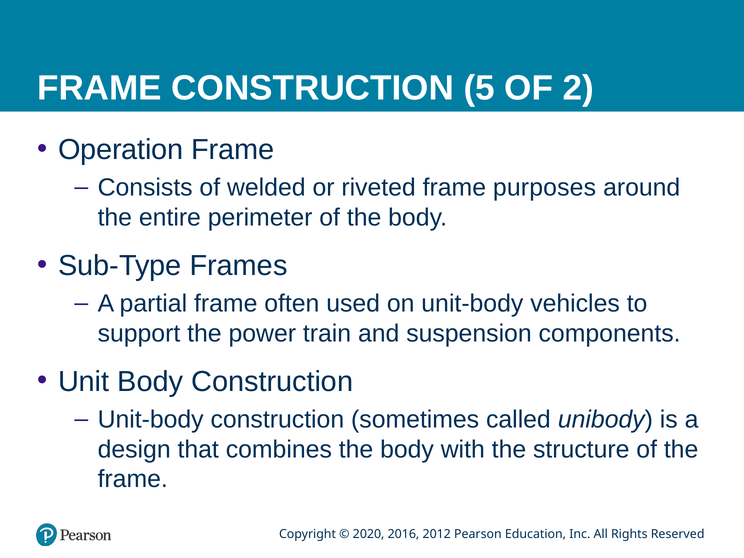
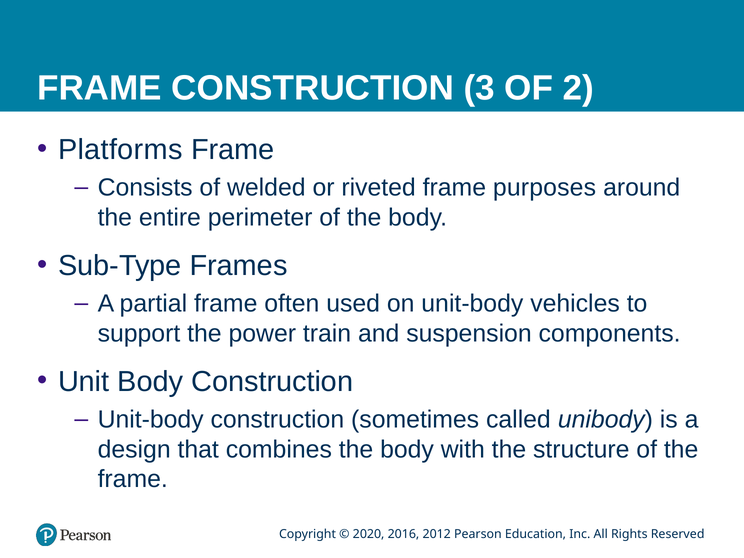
5: 5 -> 3 (479, 88)
Operation: Operation -> Platforms (120, 150)
